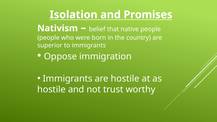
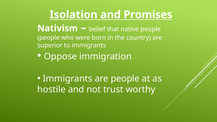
are hostile: hostile -> people (125, 79)
